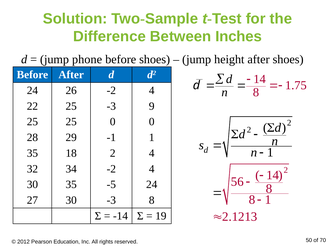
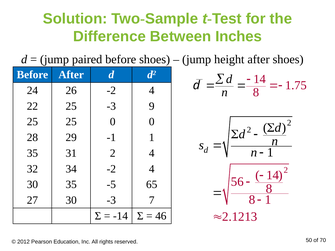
phone: phone -> paired (87, 59)
18: 18 -> 31 (71, 153)
-5 24: 24 -> 65 (152, 185)
-3 8: 8 -> 7 (152, 200)
19: 19 -> 46 (161, 216)
